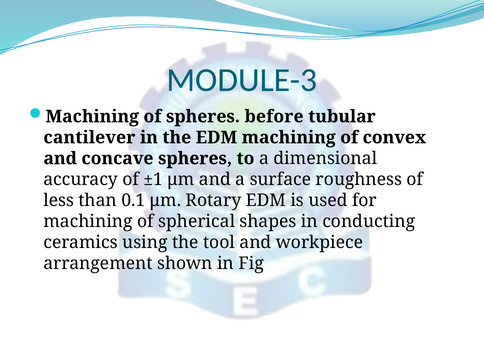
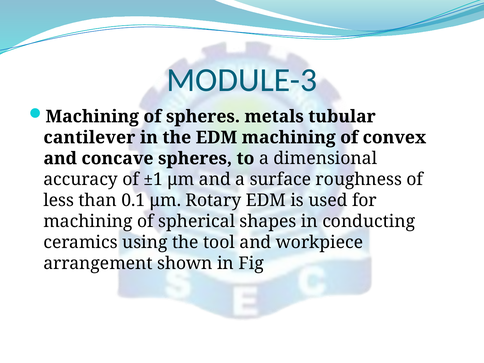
before: before -> metals (274, 117)
